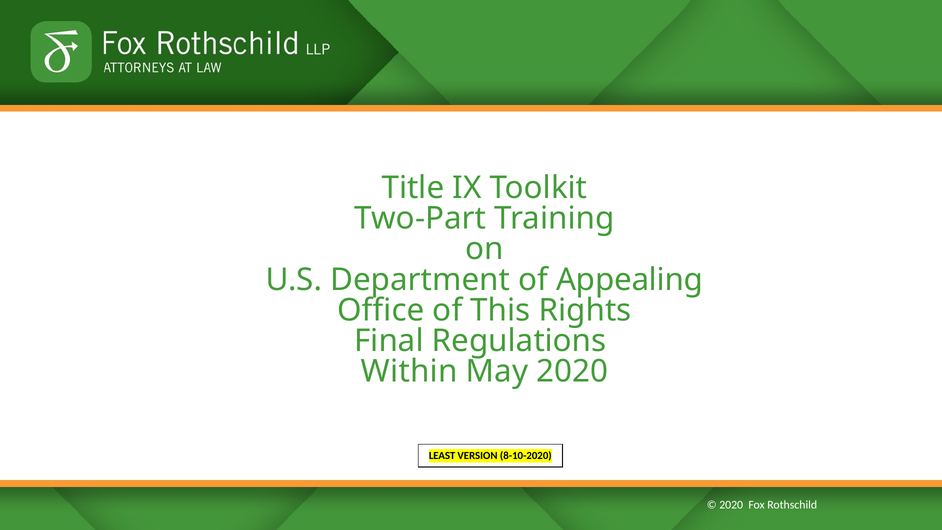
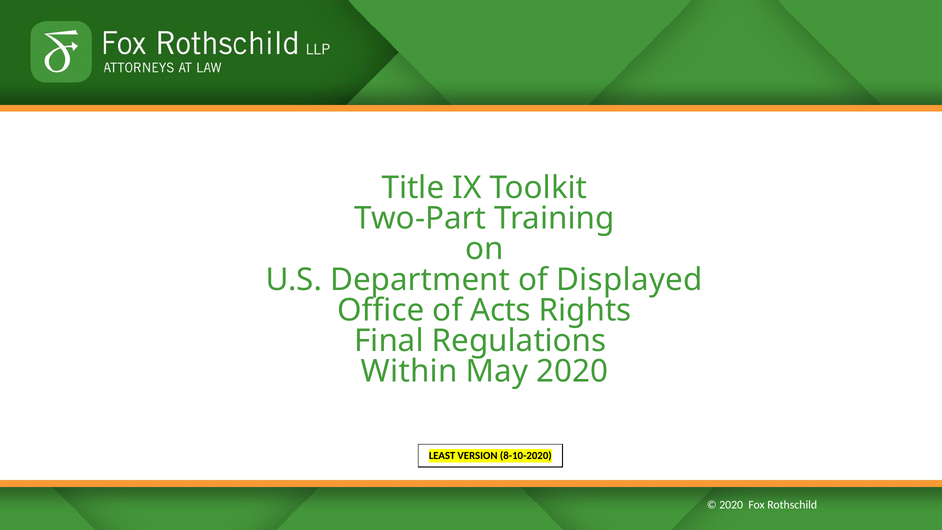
Appealing: Appealing -> Displayed (629, 280)
This: This -> Acts (501, 310)
